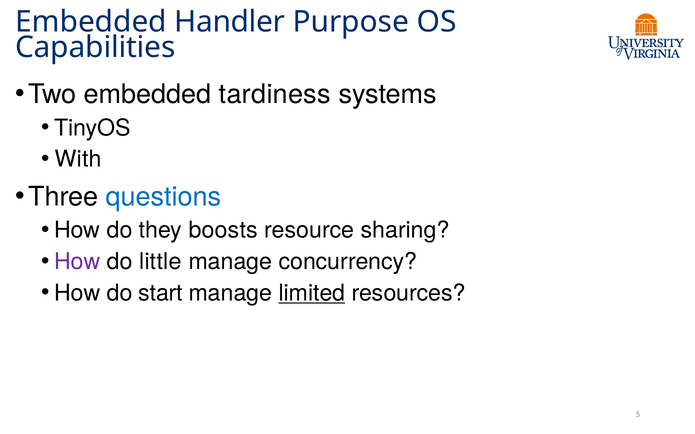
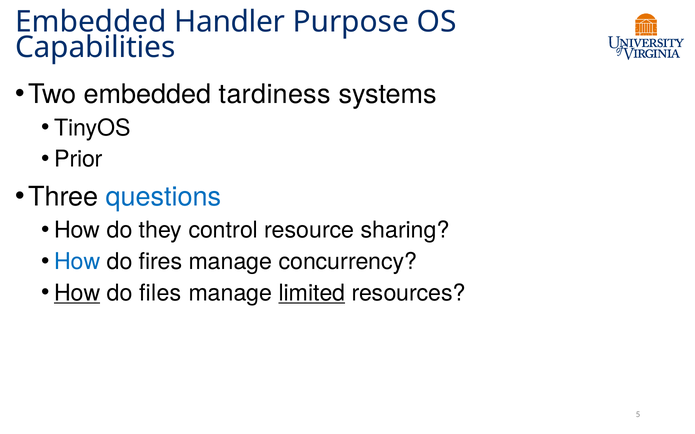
With: With -> Prior (78, 159)
boosts: boosts -> control (223, 231)
How colour: purple -> blue (77, 262)
little: little -> fires (160, 262)
How underline: none -> present (77, 293)
start: start -> files (160, 293)
